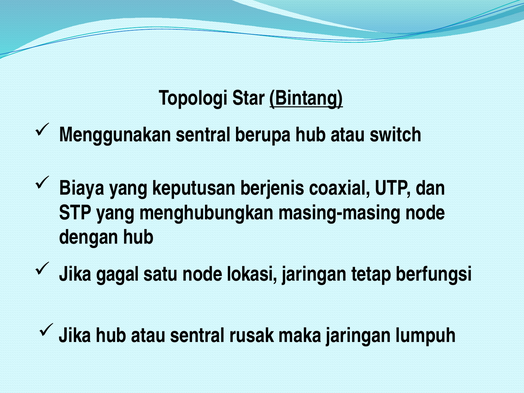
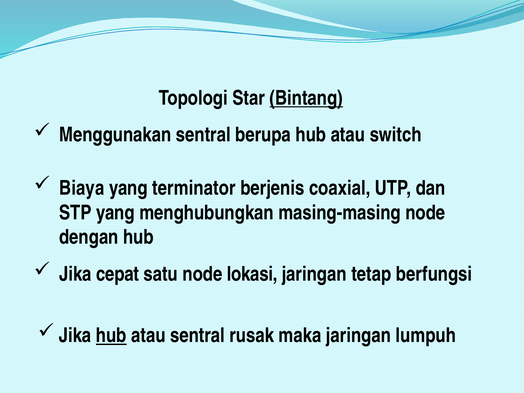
keputusan: keputusan -> terminator (194, 188)
gagal: gagal -> cepat (118, 274)
hub underline: none -> present (111, 336)
